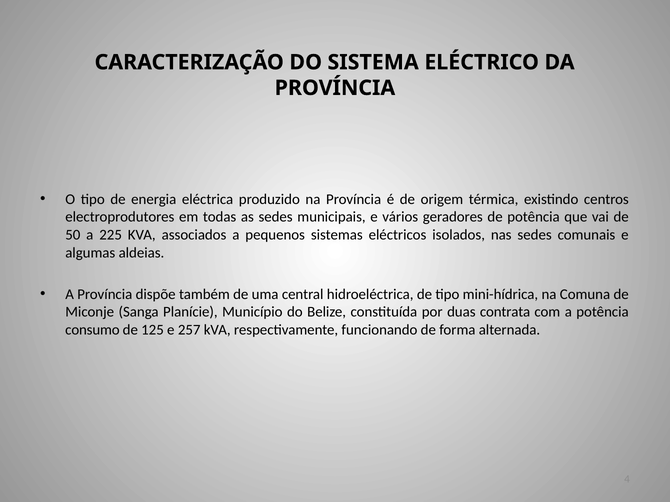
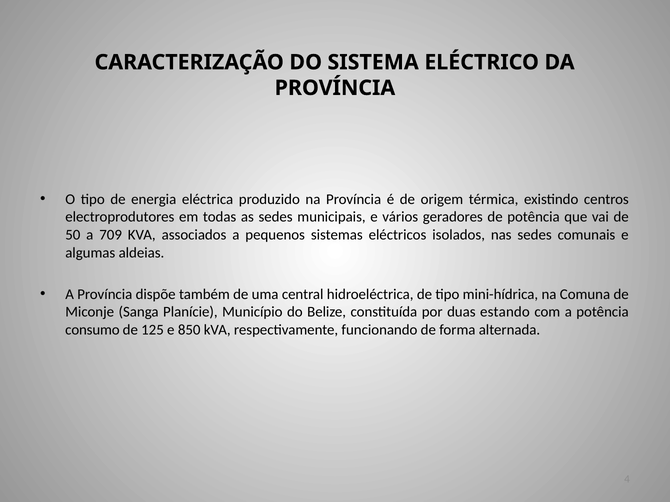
225: 225 -> 709 (111, 235)
contrata: contrata -> estando (505, 312)
257: 257 -> 850 (189, 330)
